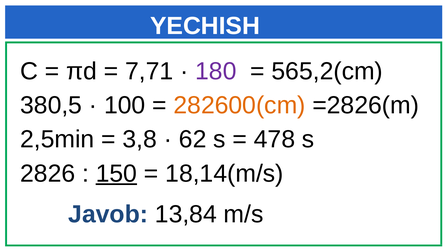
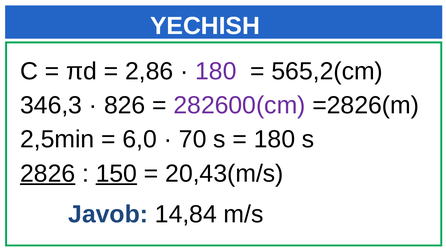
7,71: 7,71 -> 2,86 (149, 71)
380,5: 380,5 -> 346,3 (51, 105)
100: 100 -> 826 (125, 105)
282600(cm colour: orange -> purple (240, 105)
3,8: 3,8 -> 6,0 (140, 139)
62: 62 -> 70 (193, 139)
478: 478 -> 180 (275, 139)
2826 underline: none -> present (48, 173)
18,14(m/s: 18,14(m/s -> 20,43(m/s (224, 173)
13,84: 13,84 -> 14,84 (186, 214)
